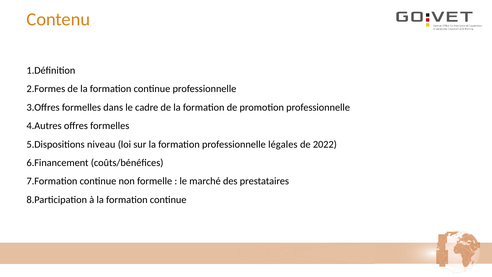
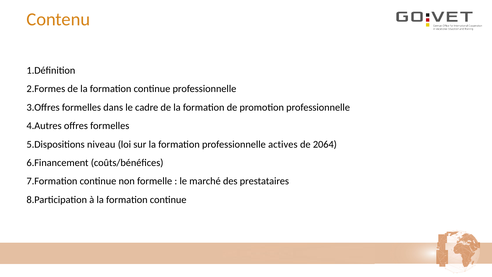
légales: légales -> actives (283, 144)
2022: 2022 -> 2064 (325, 144)
